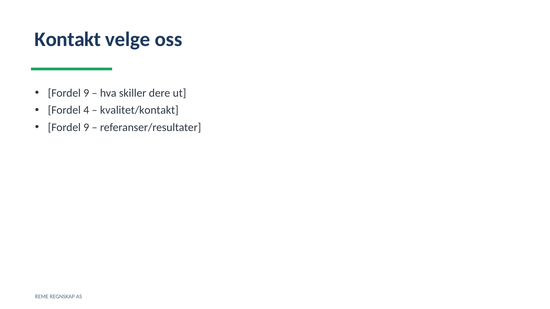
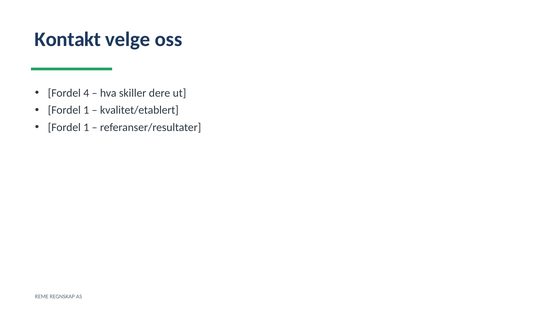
9: 9 -> 4 (86, 93)
4: 4 -> 1 (86, 110)
kvalitet/kontakt: kvalitet/kontakt -> kvalitet/etablert (139, 110)
9: 9 -> 1 (86, 128)
